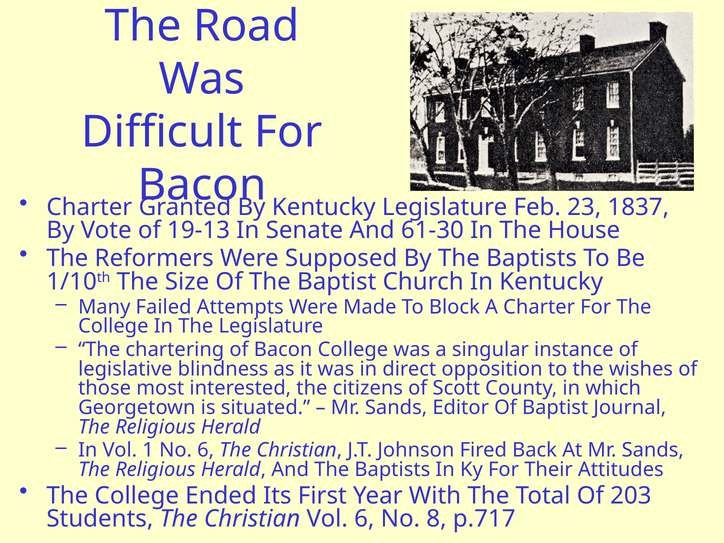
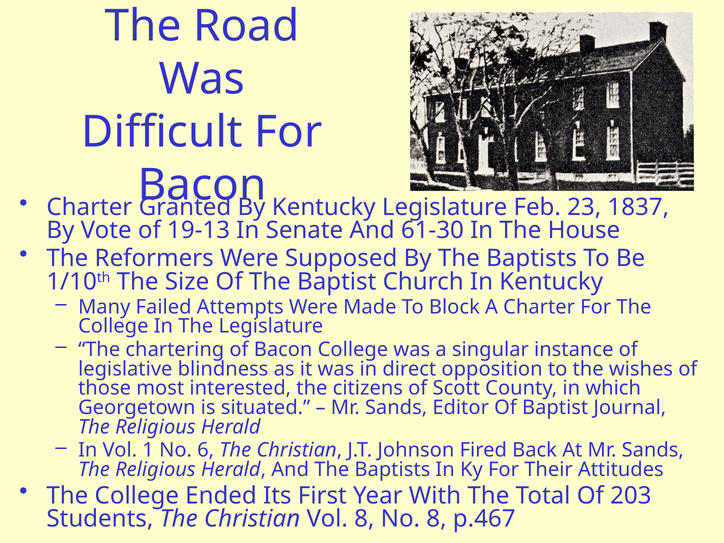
Vol 6: 6 -> 8 (364, 519)
p.717: p.717 -> p.467 (484, 519)
